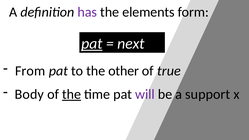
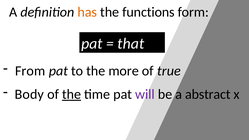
has colour: purple -> orange (87, 12)
elements: elements -> functions (148, 12)
pat underline: present -> none (92, 44)
next: next -> that (131, 44)
other: other -> more (124, 71)
support: support -> abstract (208, 94)
